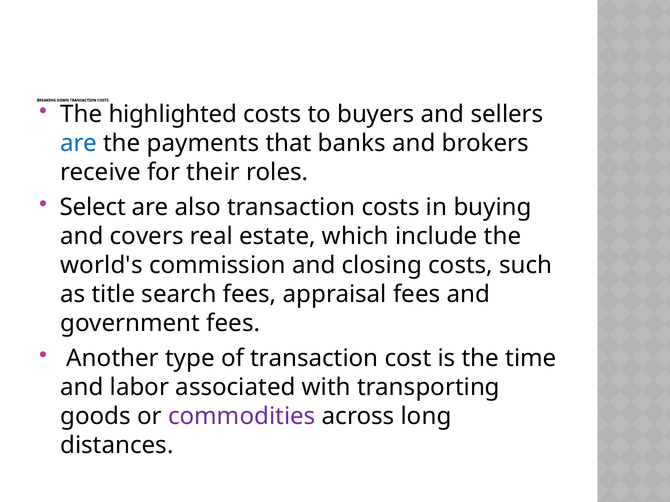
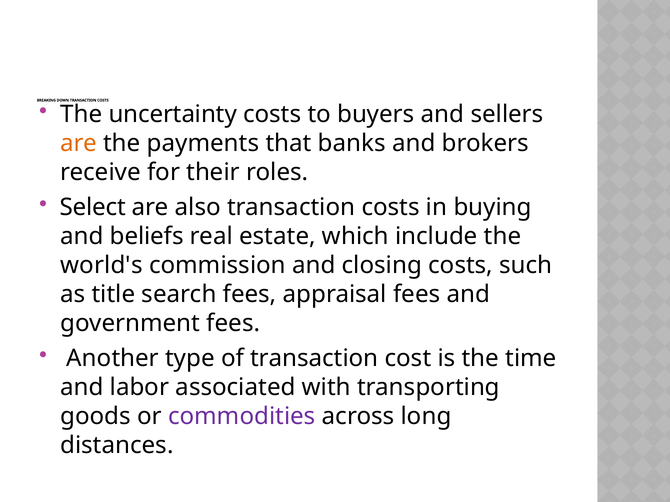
highlighted: highlighted -> uncertainty (173, 114)
are colour: blue -> orange (79, 144)
covers: covers -> beliefs (147, 236)
